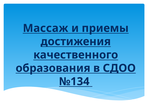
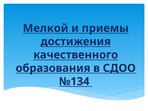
Массаж: Массаж -> Мелкой (46, 28)
